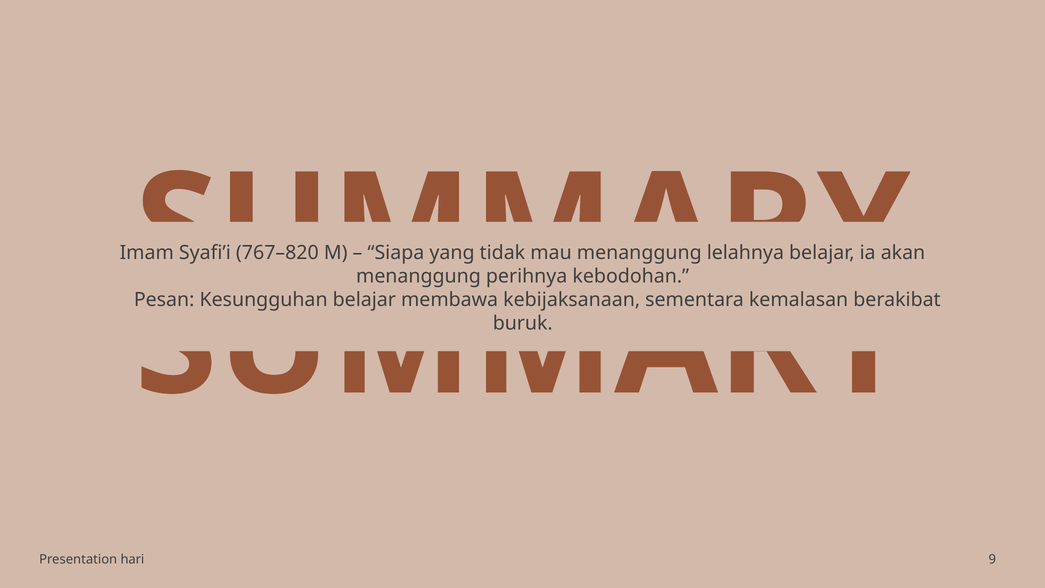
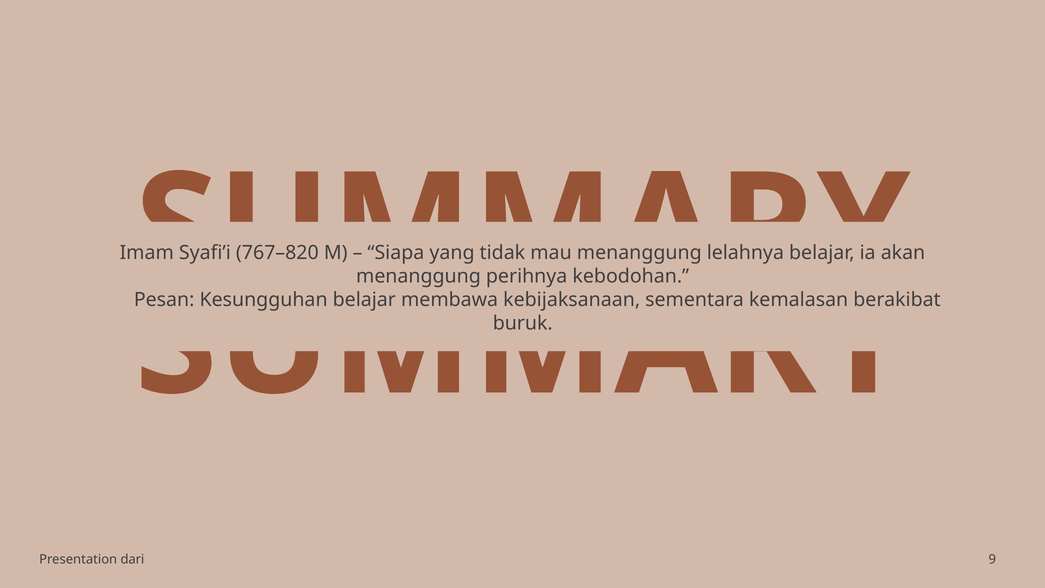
hari: hari -> dari (132, 559)
